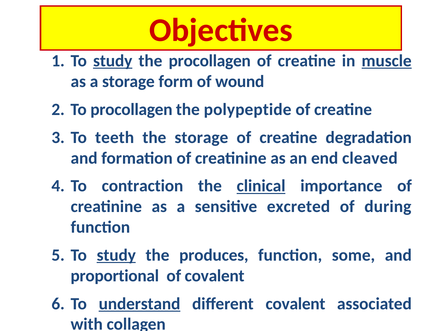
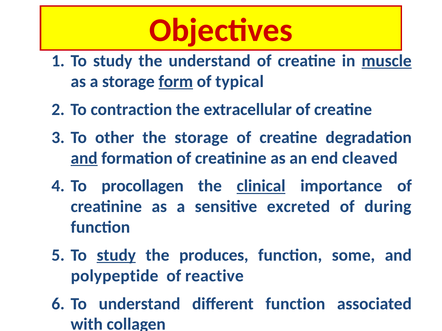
study underline: present -> none (113, 61)
the procollagen: procollagen -> understand (210, 61)
form underline: none -> present (176, 82)
wound: wound -> typical (240, 82)
To procollagen: procollagen -> contraction (131, 110)
polypeptide: polypeptide -> extracellular (248, 110)
teeth: teeth -> other (115, 138)
and underline: none -> present (84, 158)
contraction: contraction -> procollagen (143, 186)
proportional: proportional -> polypeptide (115, 276)
of covalent: covalent -> reactive (214, 276)
understand underline: present -> none (140, 304)
different covalent: covalent -> function (295, 304)
